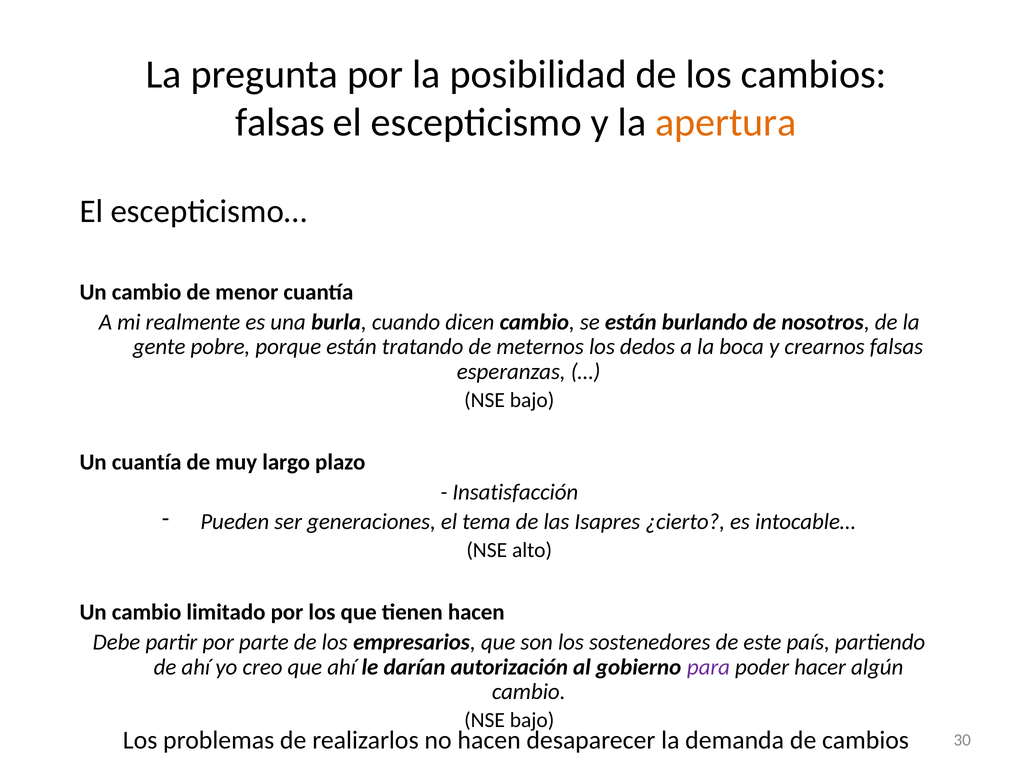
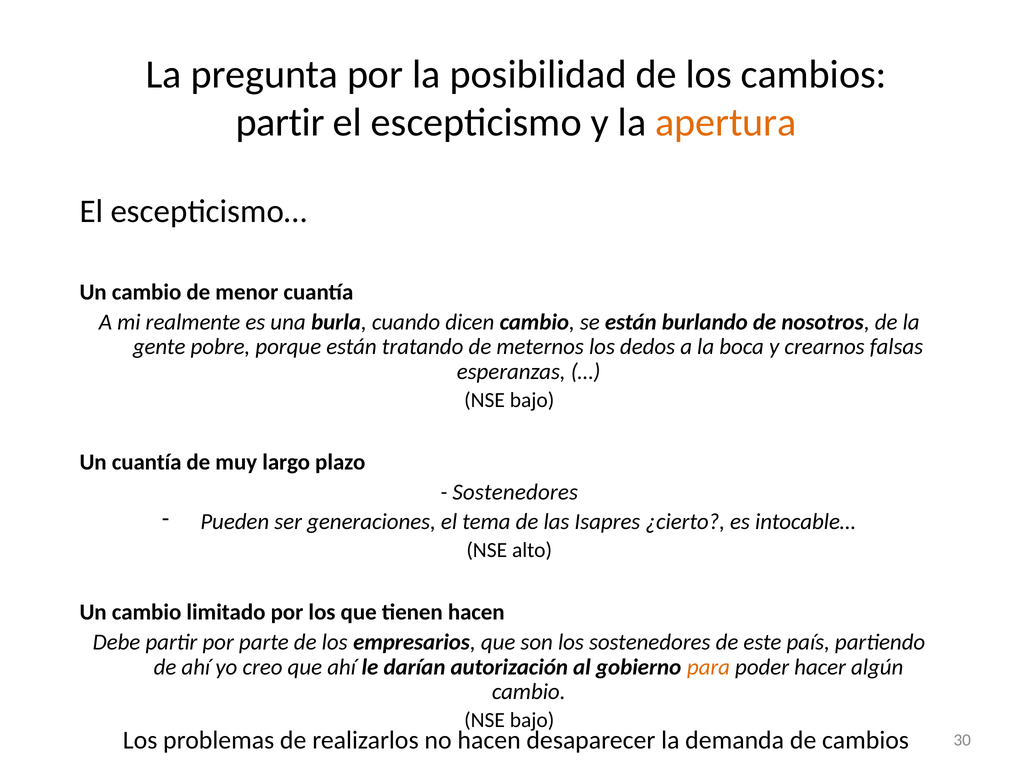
falsas: falsas -> partir (280, 122)
Insatisfacción: Insatisfacción -> Sostenedores (515, 492)
para colour: purple -> orange (708, 667)
